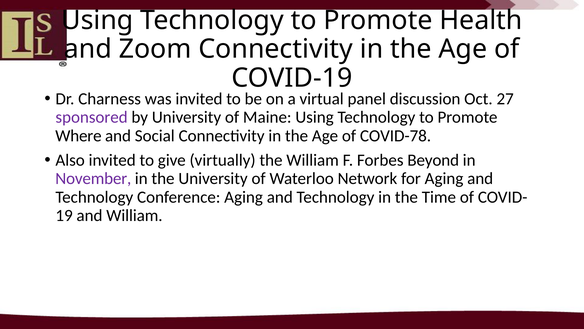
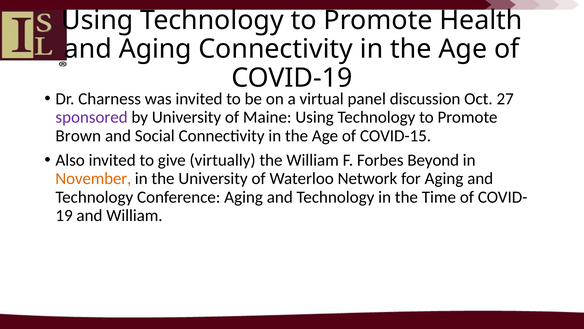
and Zoom: Zoom -> Aging (155, 49)
Where: Where -> Brown (78, 136)
COVID-78: COVID-78 -> COVID-15 (396, 136)
November colour: purple -> orange (93, 178)
